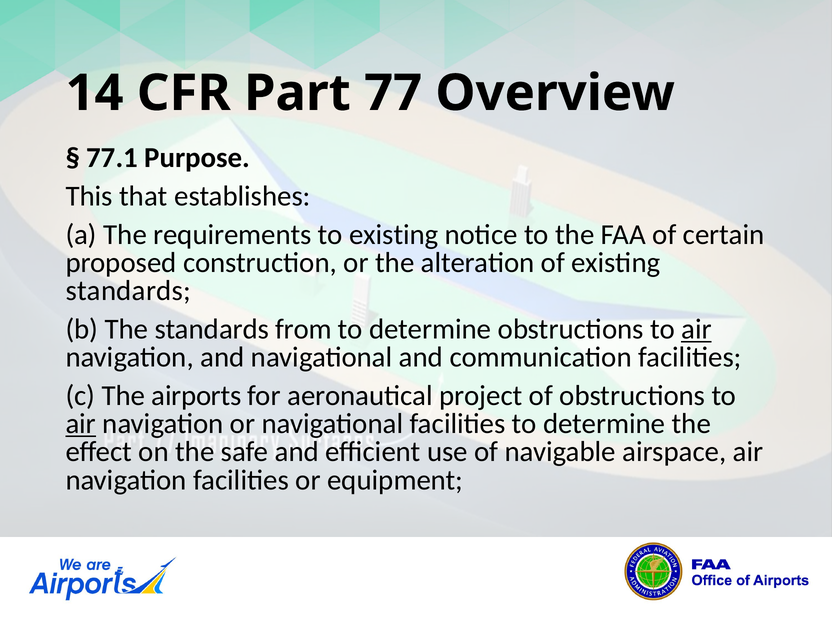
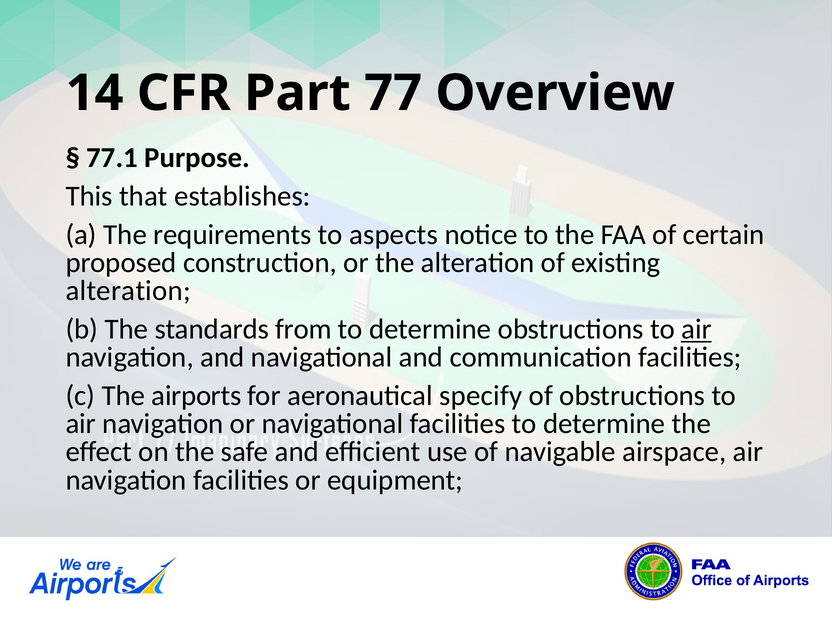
to existing: existing -> aspects (394, 235)
standards: standards -> alteration (128, 291)
project: project -> specify (481, 396)
air underline: present -> none (81, 424)
